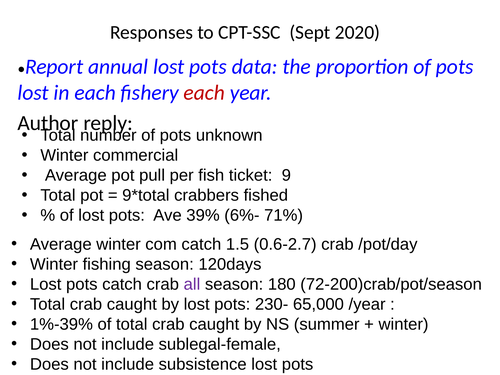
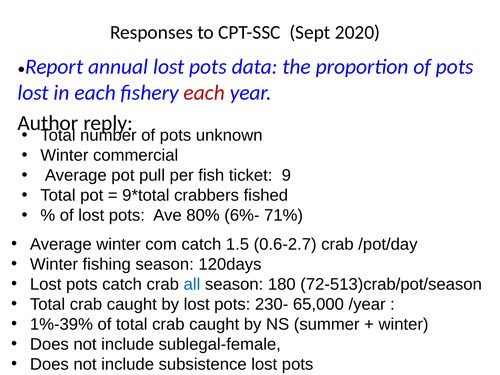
39%: 39% -> 80% (203, 215)
all colour: purple -> blue (192, 284)
72-200)crab/pot/season: 72-200)crab/pot/season -> 72-513)crab/pot/season (391, 284)
